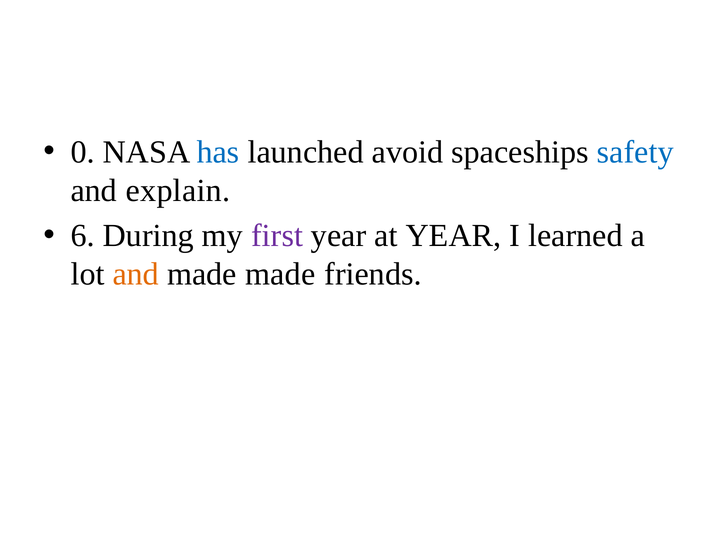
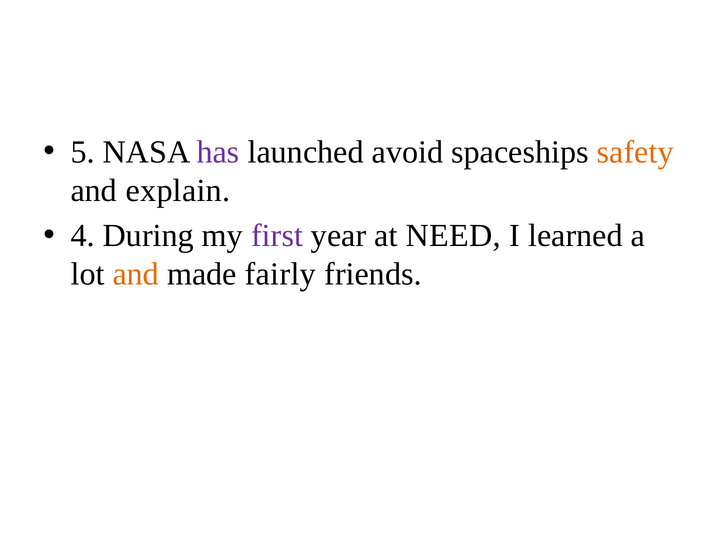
0: 0 -> 5 (83, 152)
has colour: blue -> purple (218, 152)
safety colour: blue -> orange (635, 152)
6: 6 -> 4 (83, 236)
at YEAR: YEAR -> NEED (453, 236)
made made: made -> fairly (280, 274)
